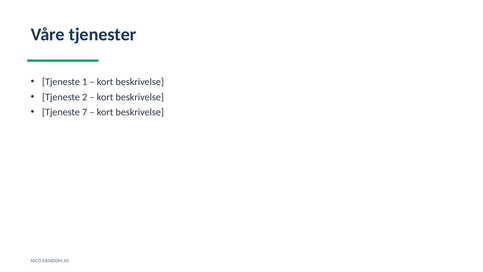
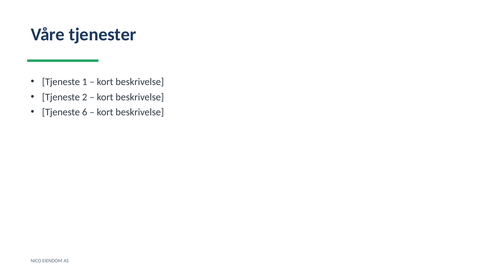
7: 7 -> 6 (85, 112)
